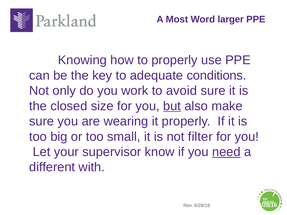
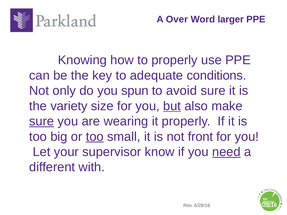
Most: Most -> Over (177, 19)
work: work -> spun (135, 91)
closed: closed -> variety (69, 106)
sure underline: none -> present (42, 121)
too underline: none -> present (95, 137)
filter: filter -> front (200, 137)
